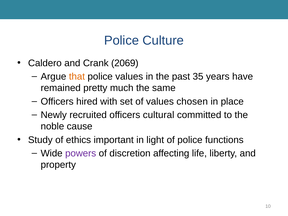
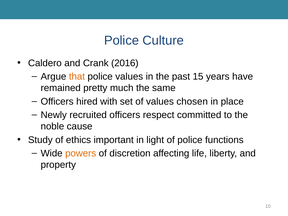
2069: 2069 -> 2016 (125, 63)
35: 35 -> 15 (198, 77)
cultural: cultural -> respect (159, 115)
powers colour: purple -> orange (81, 153)
